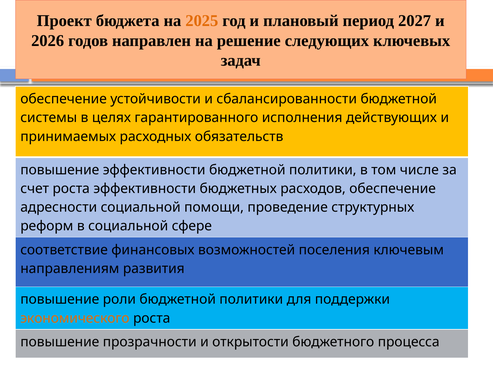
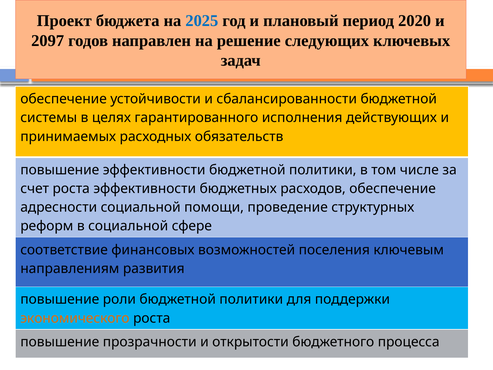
2025 colour: orange -> blue (202, 21)
2027: 2027 -> 2020 (415, 21)
2026: 2026 -> 2097 (48, 41)
